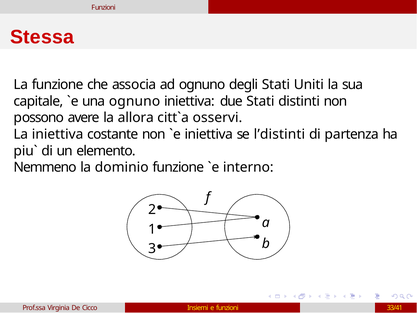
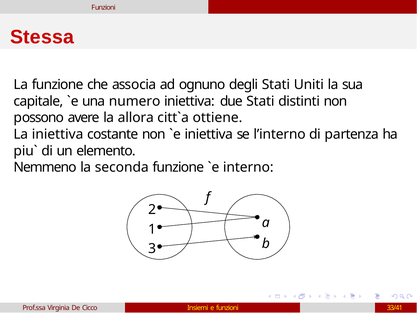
una ognuno: ognuno -> numero (135, 101)
osservi: osservi -> ottiene (217, 118)
l’distinti: l’distinti -> l’interno (280, 134)
dominio: dominio -> seconda (122, 167)
